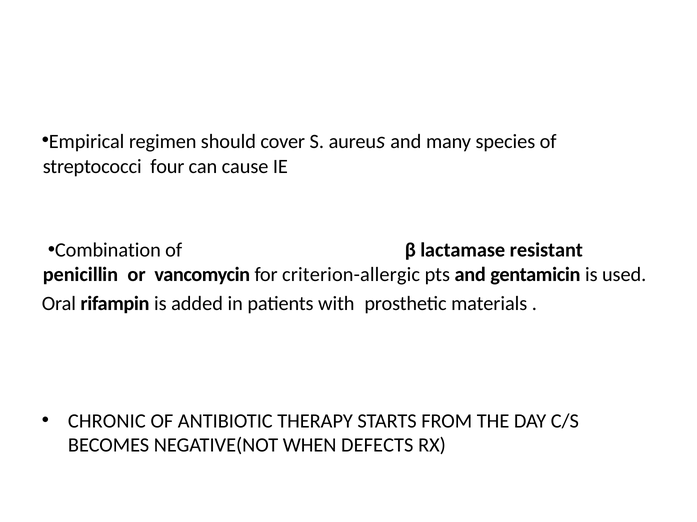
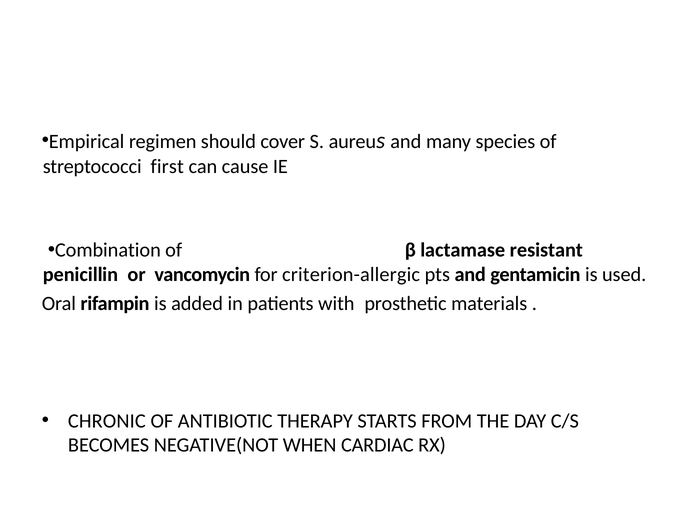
four: four -> first (167, 167)
DEFECTS: DEFECTS -> CARDIAC (377, 446)
